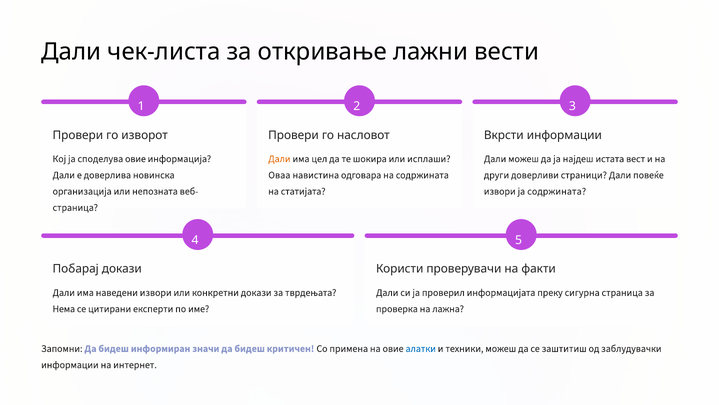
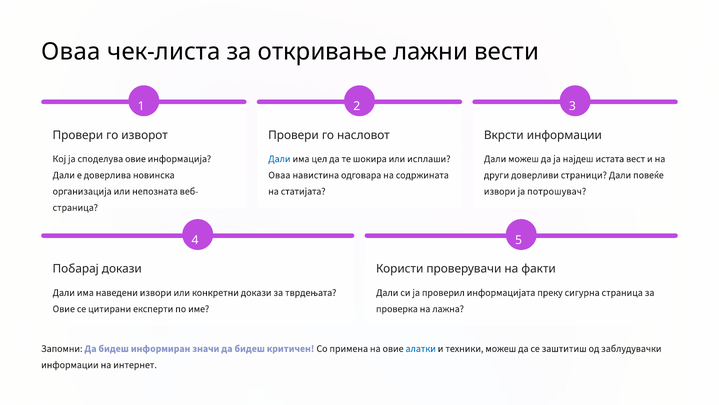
Дали: Дали -> Оваа (71, 52)
Дали colour: orange -> blue (279, 159)
ја содржината: содржината -> потрошувач (557, 191)
Нема: Нема -> Овие (64, 308)
